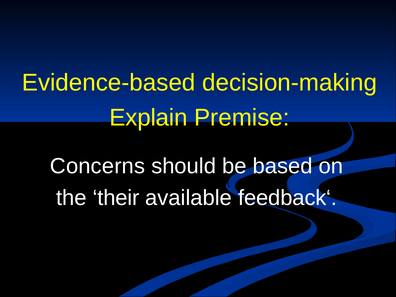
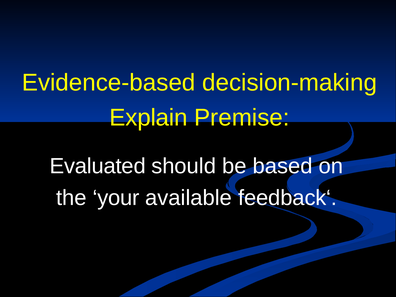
Concerns: Concerns -> Evaluated (98, 166)
their: their -> your (116, 198)
